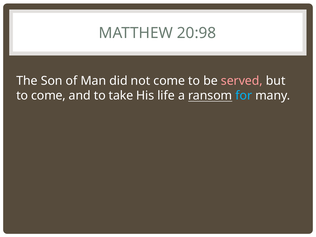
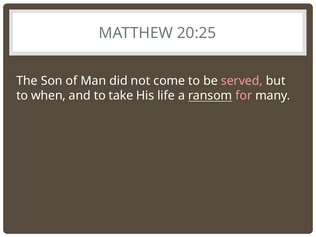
20:98: 20:98 -> 20:25 (197, 33)
to come: come -> when (48, 96)
for colour: light blue -> pink (244, 96)
